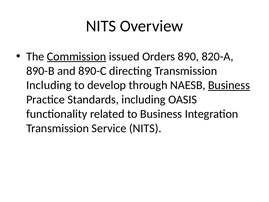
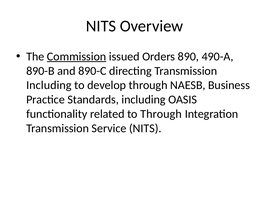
820-A: 820-A -> 490-A (218, 56)
Business underline: present -> none (229, 85)
to Business: Business -> Through (161, 114)
